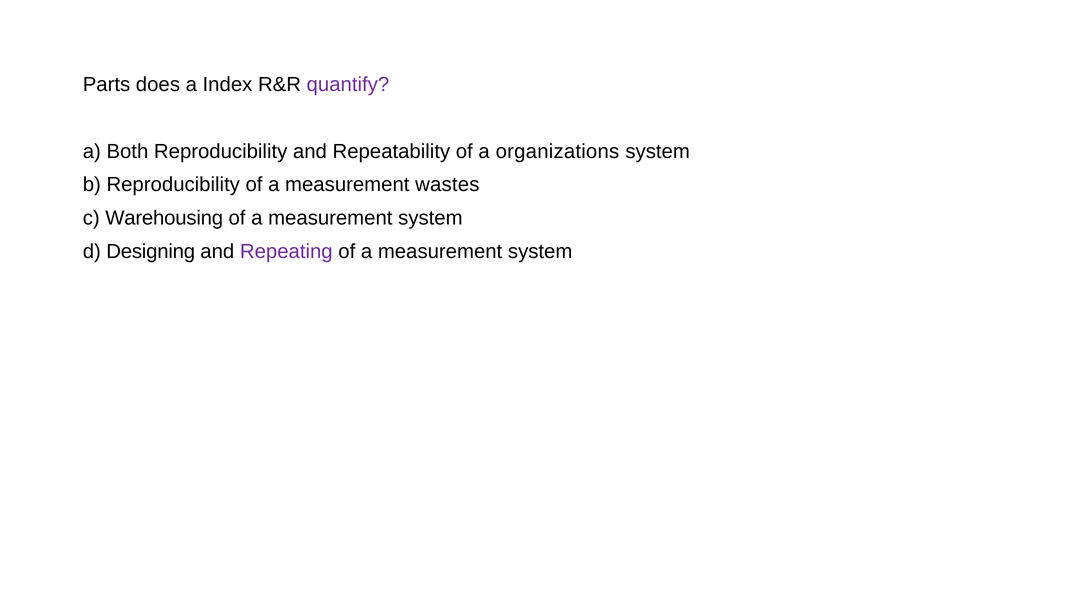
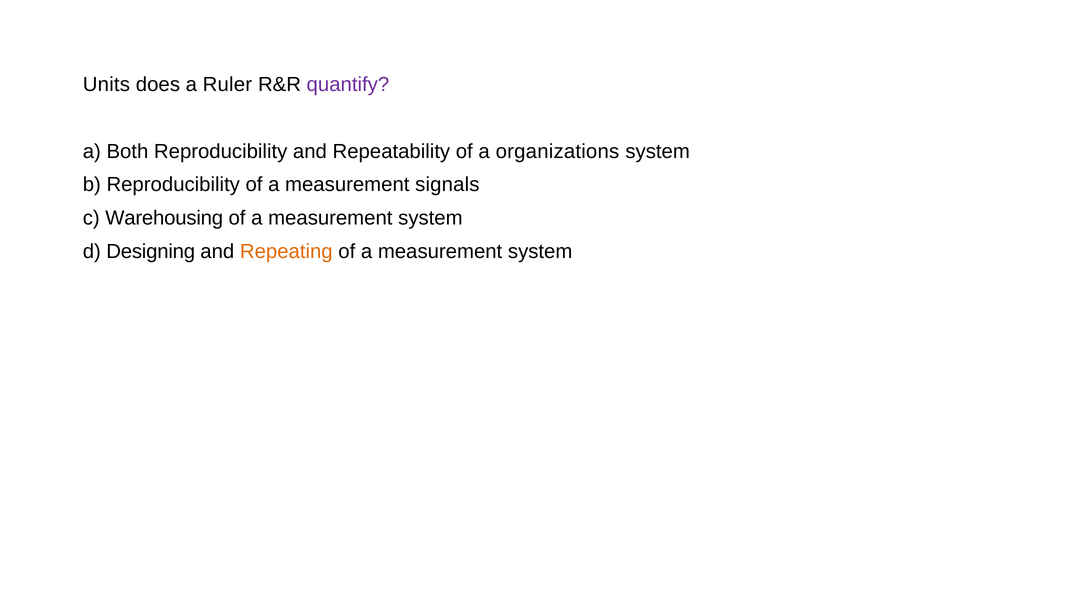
Parts: Parts -> Units (106, 85)
Index: Index -> Ruler (227, 85)
wastes: wastes -> signals (447, 185)
Repeating colour: purple -> orange (286, 251)
